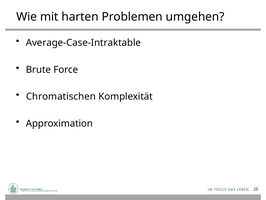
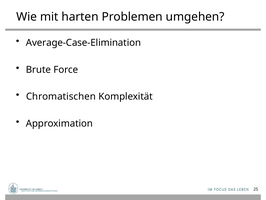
Average-Case-Intraktable: Average-Case-Intraktable -> Average-Case-Elimination (83, 43)
